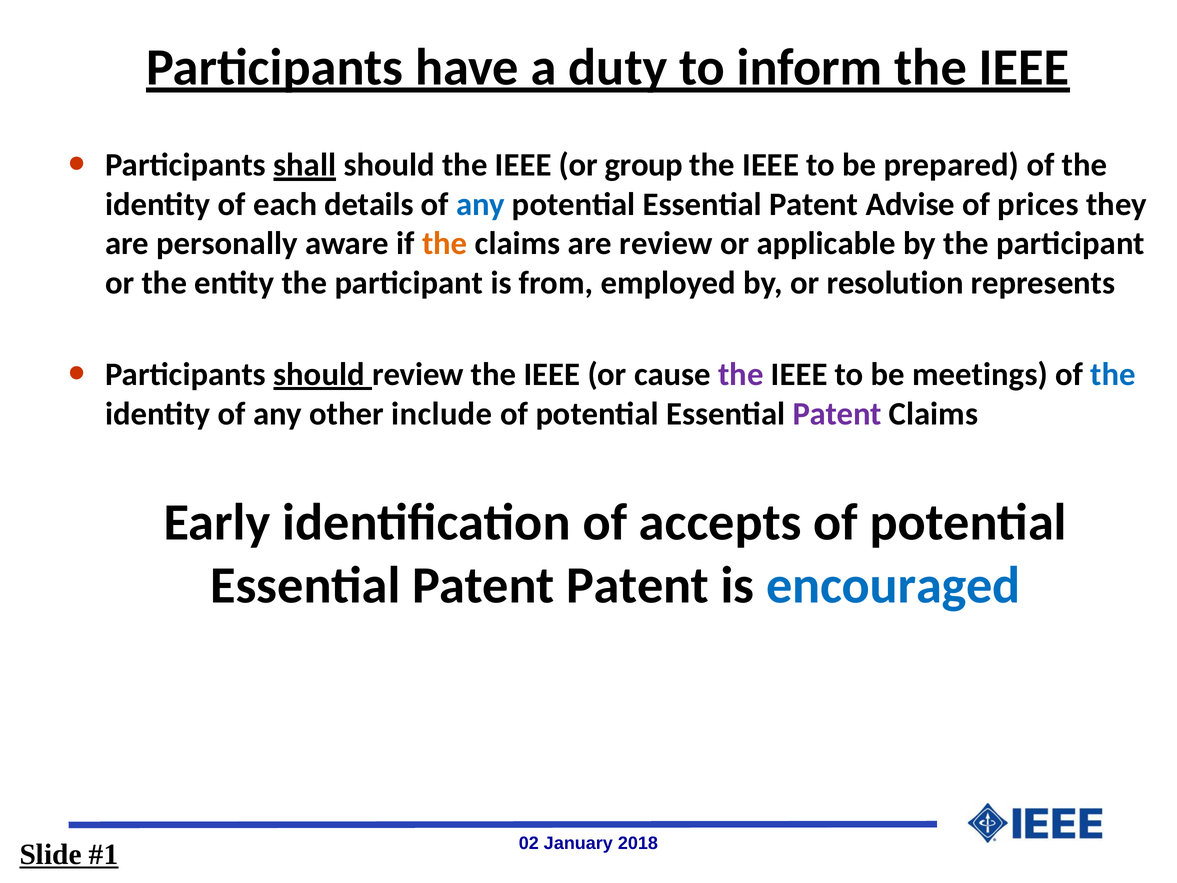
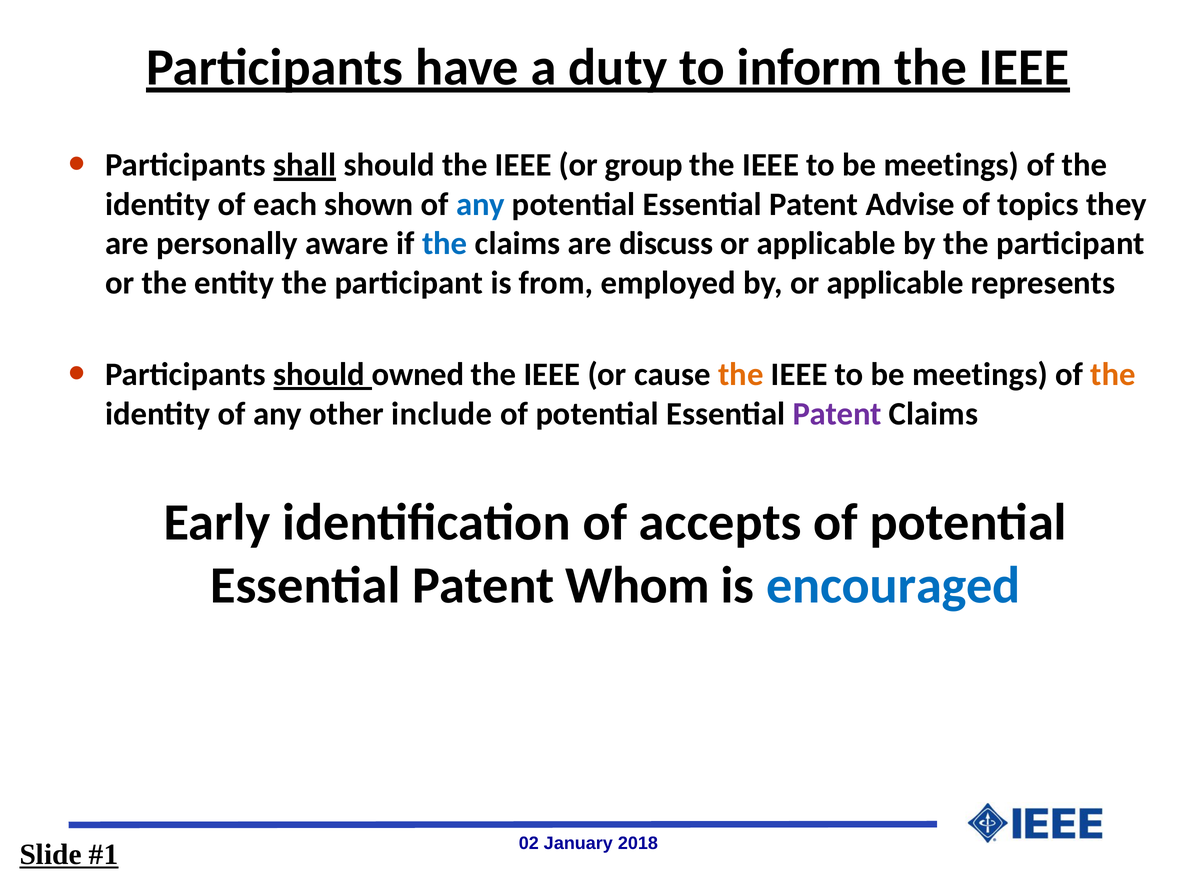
prepared: prepared -> meetings (951, 165)
details: details -> shown (369, 204)
prices: prices -> topics (1038, 204)
the colour: orange -> blue (445, 244)
are review: review -> discuss (666, 244)
by or resolution: resolution -> applicable (895, 283)
should review: review -> owned (418, 374)
the colour: purple -> orange (741, 374)
the colour: blue -> orange (1113, 374)
Patent Patent: Patent -> Whom (638, 585)
